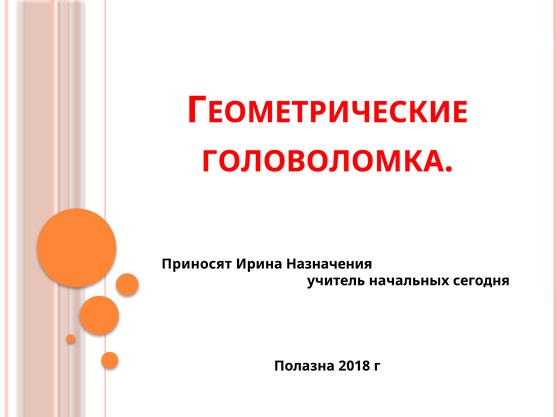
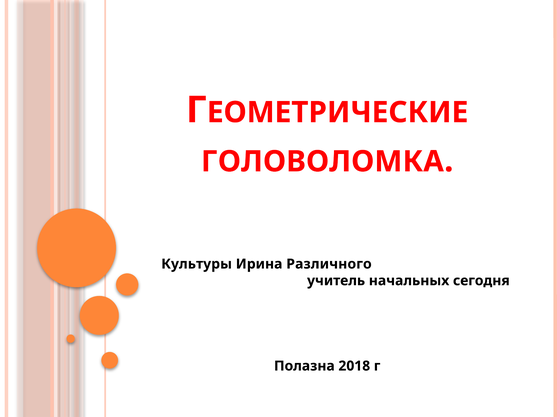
Приносят: Приносят -> Культуры (197, 264)
Назначения: Назначения -> Различного (329, 264)
